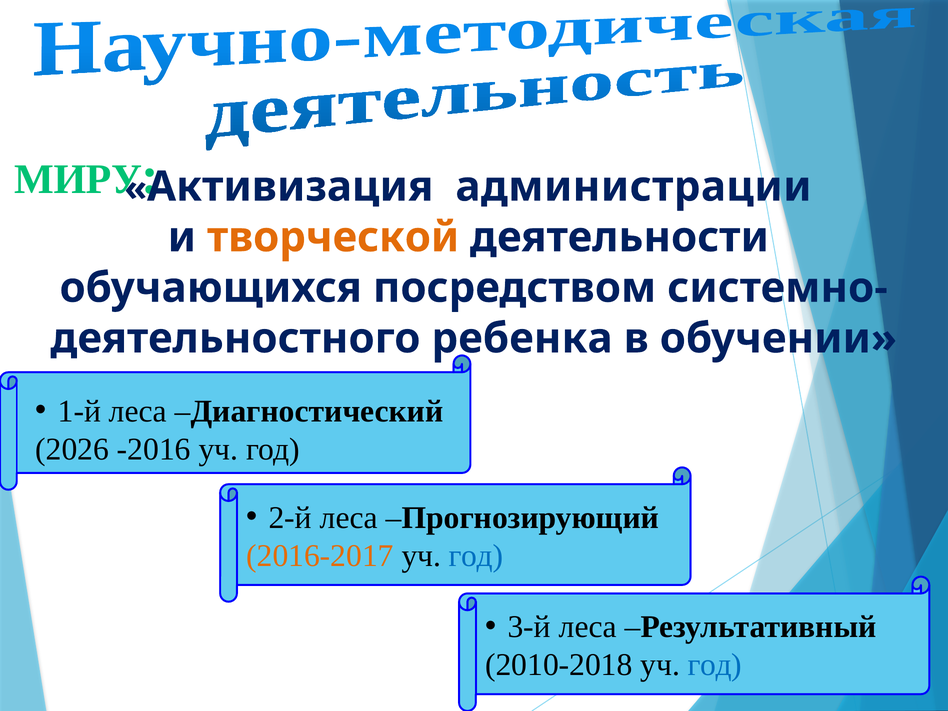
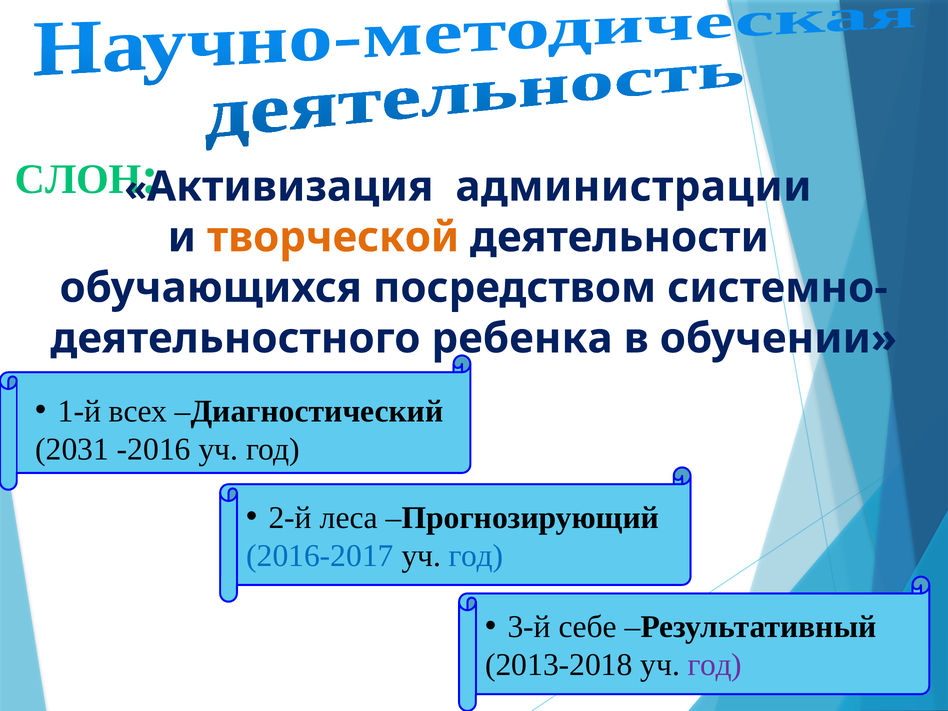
МИРУ: МИРУ -> СЛОН (78, 180)
1-й леса: леса -> всех (138, 411)
2026: 2026 -> 2031 (72, 449)
2016-2017 colour: orange -> blue (320, 556)
3-й леса: леса -> себе (588, 627)
2010-2018: 2010-2018 -> 2013-2018 (559, 665)
год colour: blue -> purple (715, 665)
